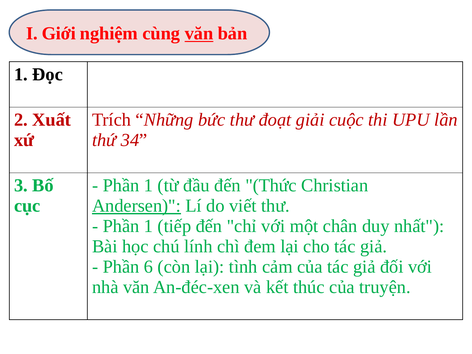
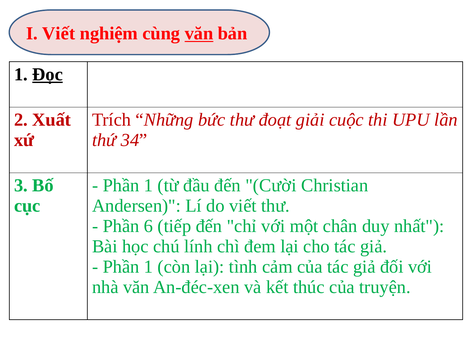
Giới: Giới -> Viết (59, 34)
Đọc underline: none -> present (48, 74)
Thức: Thức -> Cười (271, 185)
Andersen underline: present -> none (136, 206)
1: 1 -> 6 (149, 226)
6: 6 -> 1 (149, 267)
